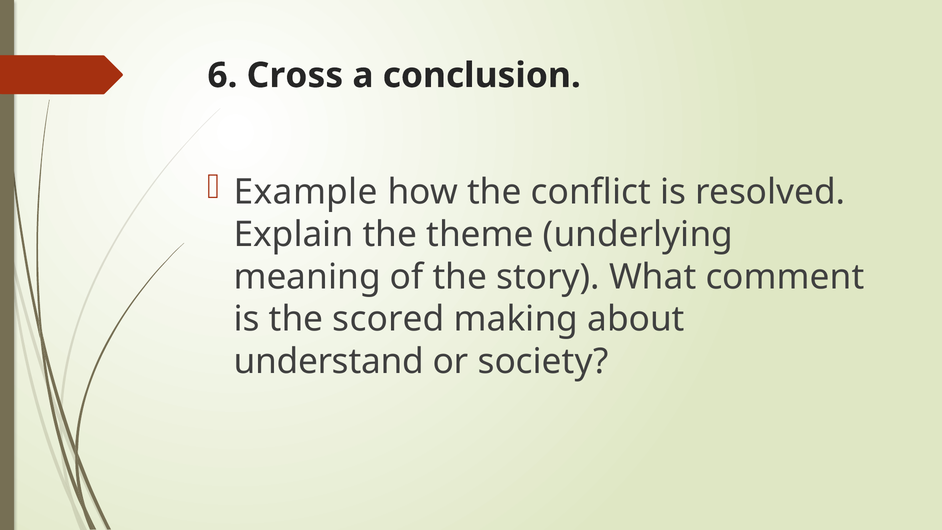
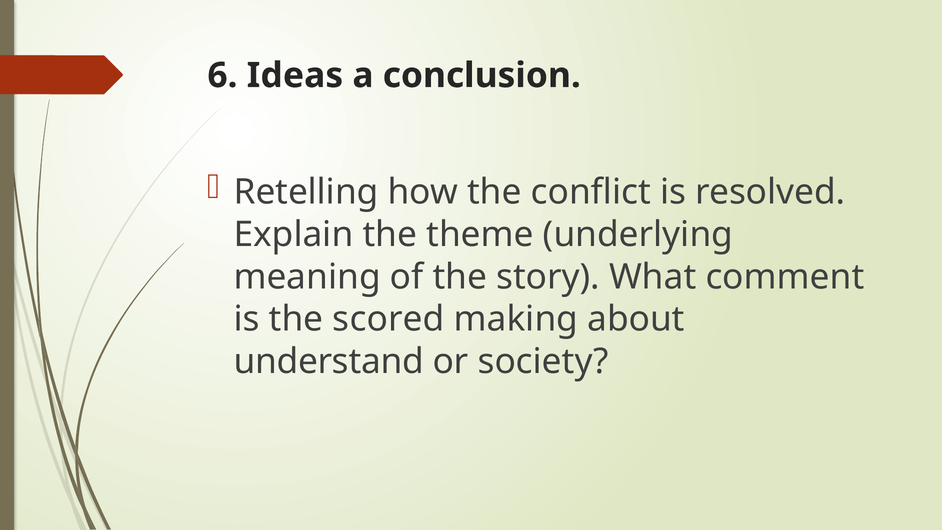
Cross: Cross -> Ideas (295, 75)
Example: Example -> Retelling (306, 192)
